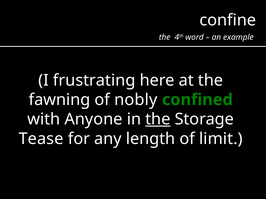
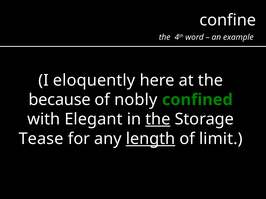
frustrating: frustrating -> eloquently (94, 81)
fawning: fawning -> because (60, 100)
Anyone: Anyone -> Elegant (93, 119)
length underline: none -> present (151, 139)
